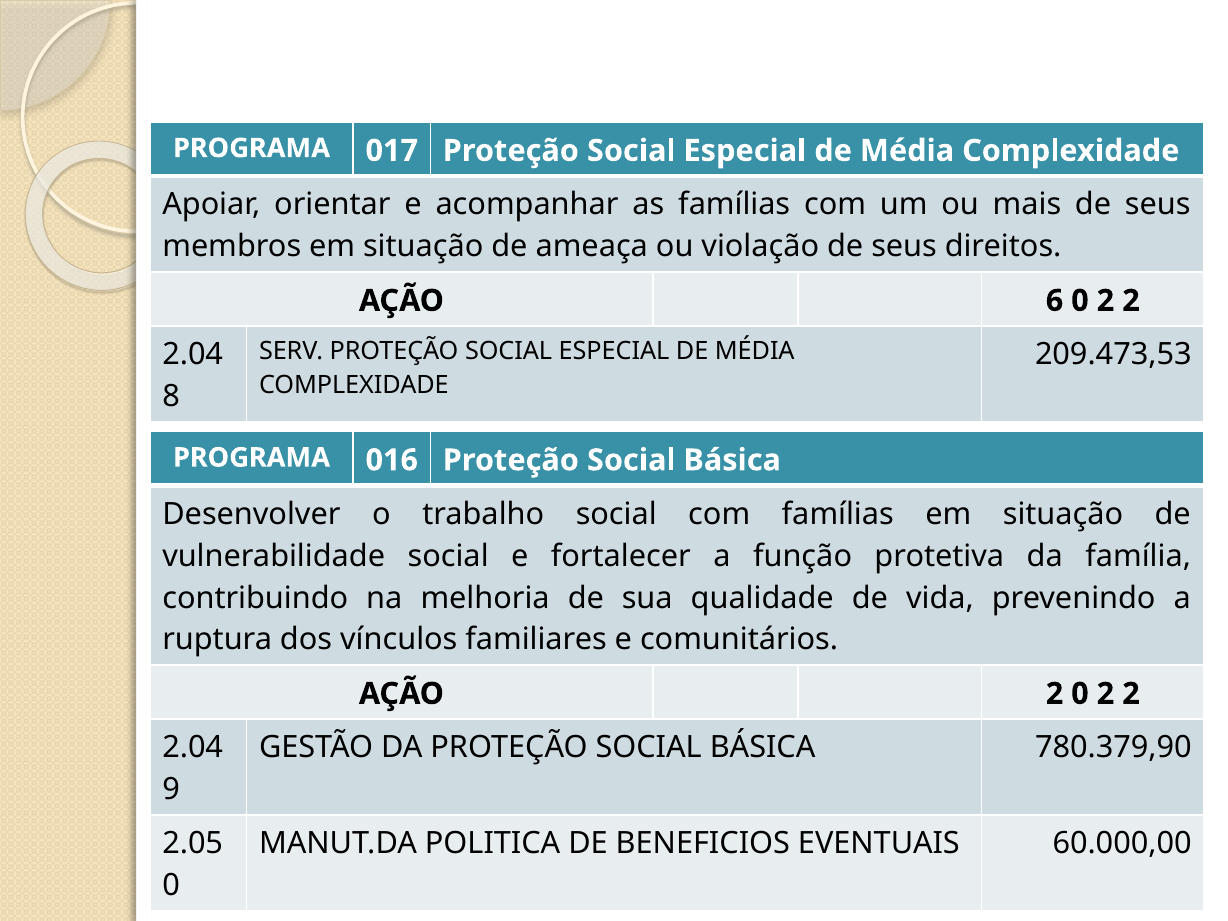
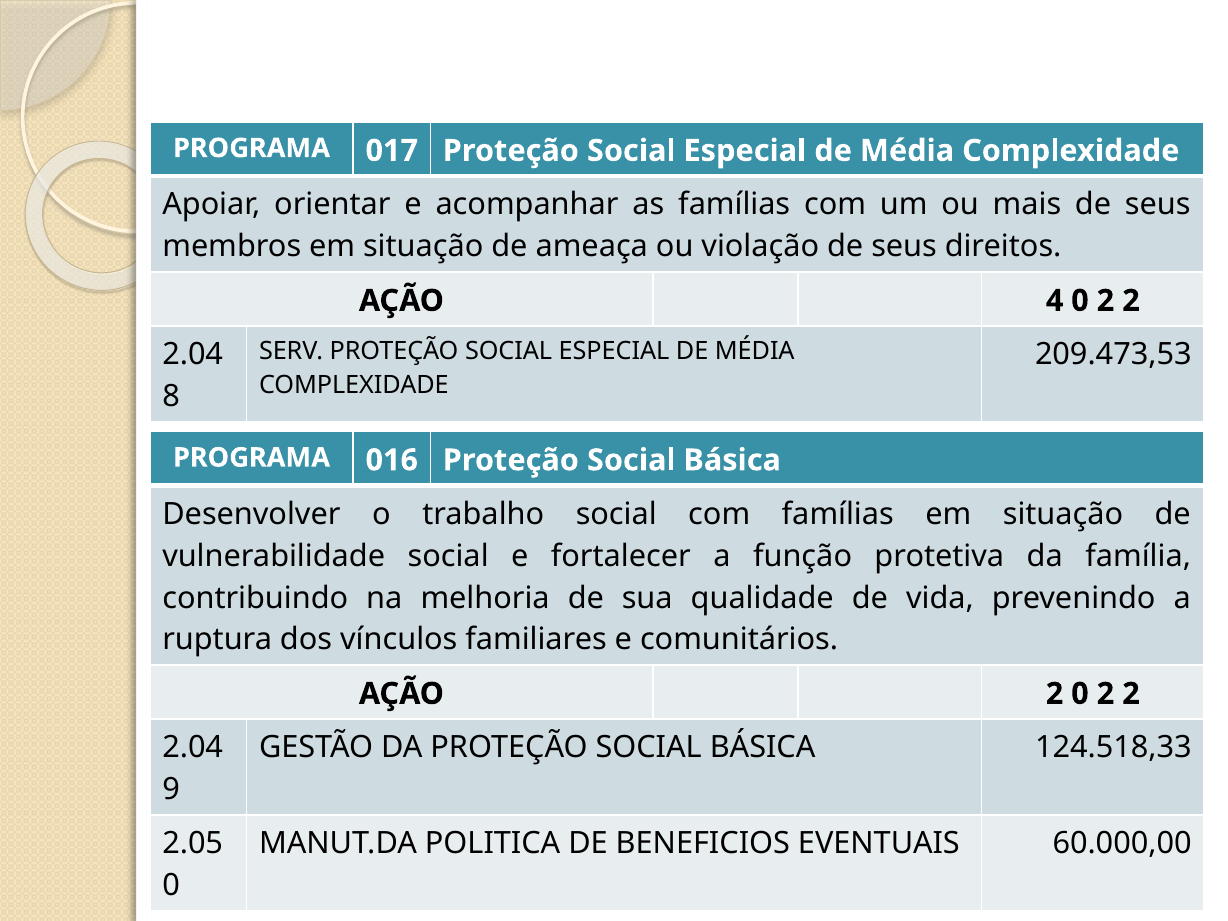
6: 6 -> 4 (1055, 301)
780.379,90: 780.379,90 -> 124.518,33 (1113, 748)
